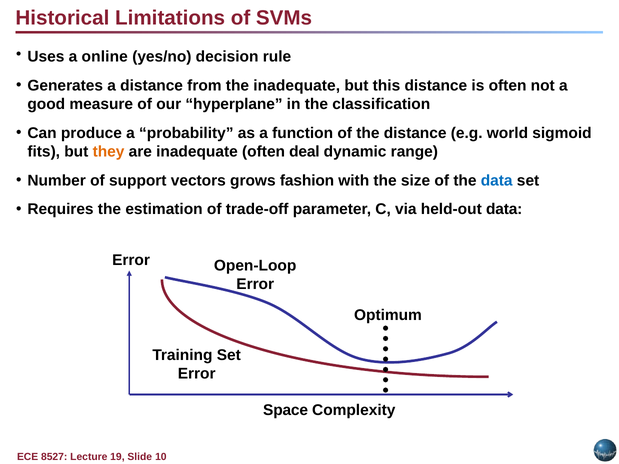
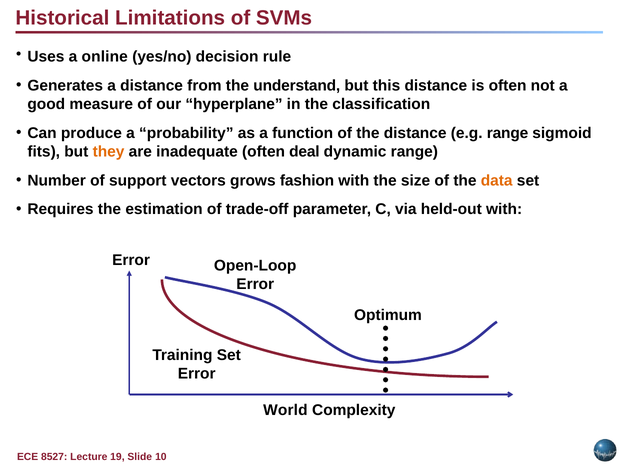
the inadequate: inadequate -> understand (297, 86)
e.g world: world -> range (508, 133)
data colour: blue -> orange (497, 181)
held-out data: data -> with (504, 209)
Space: Space -> World (285, 411)
